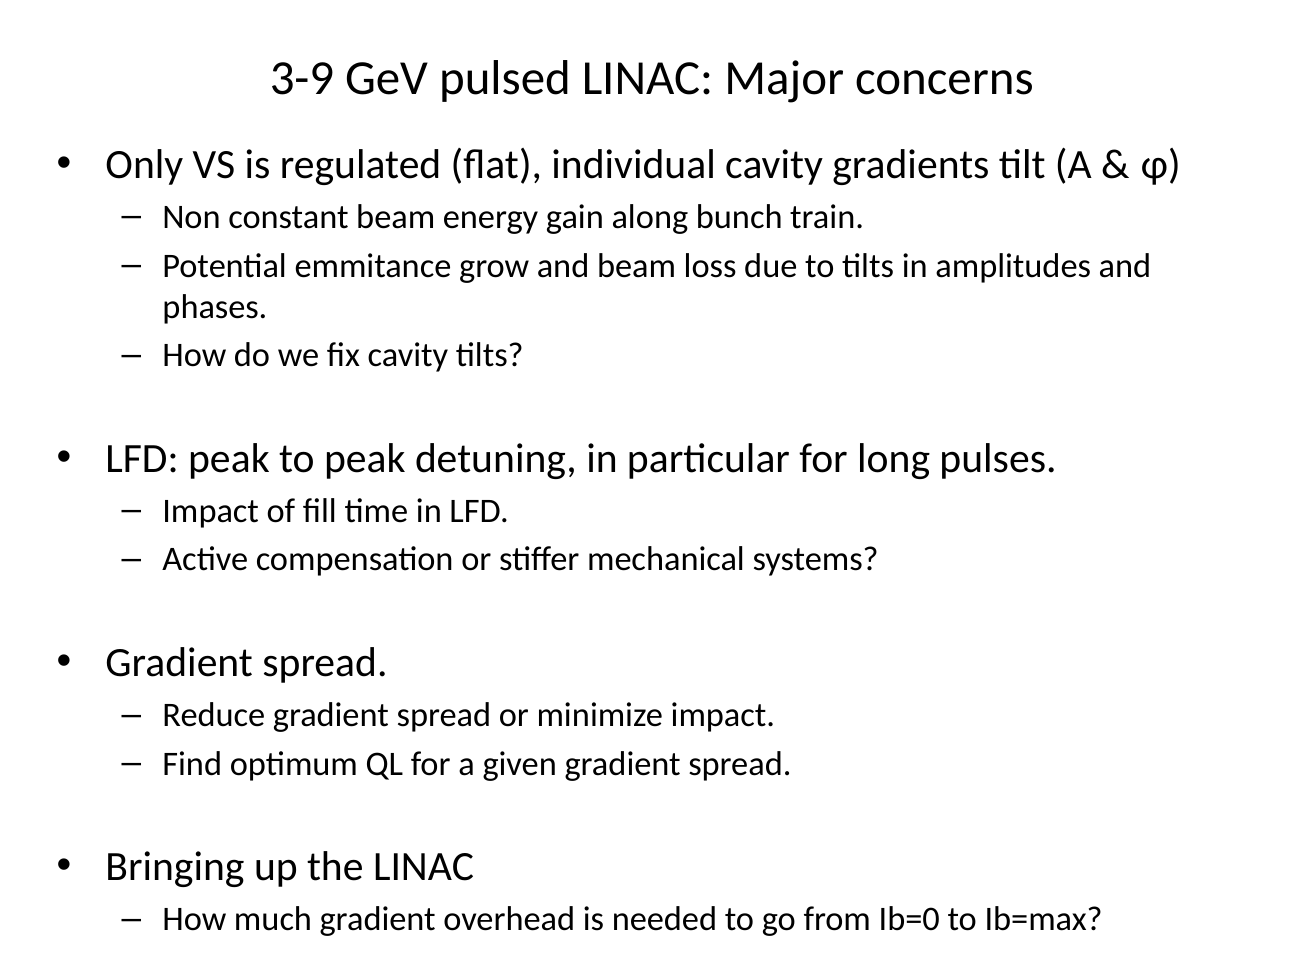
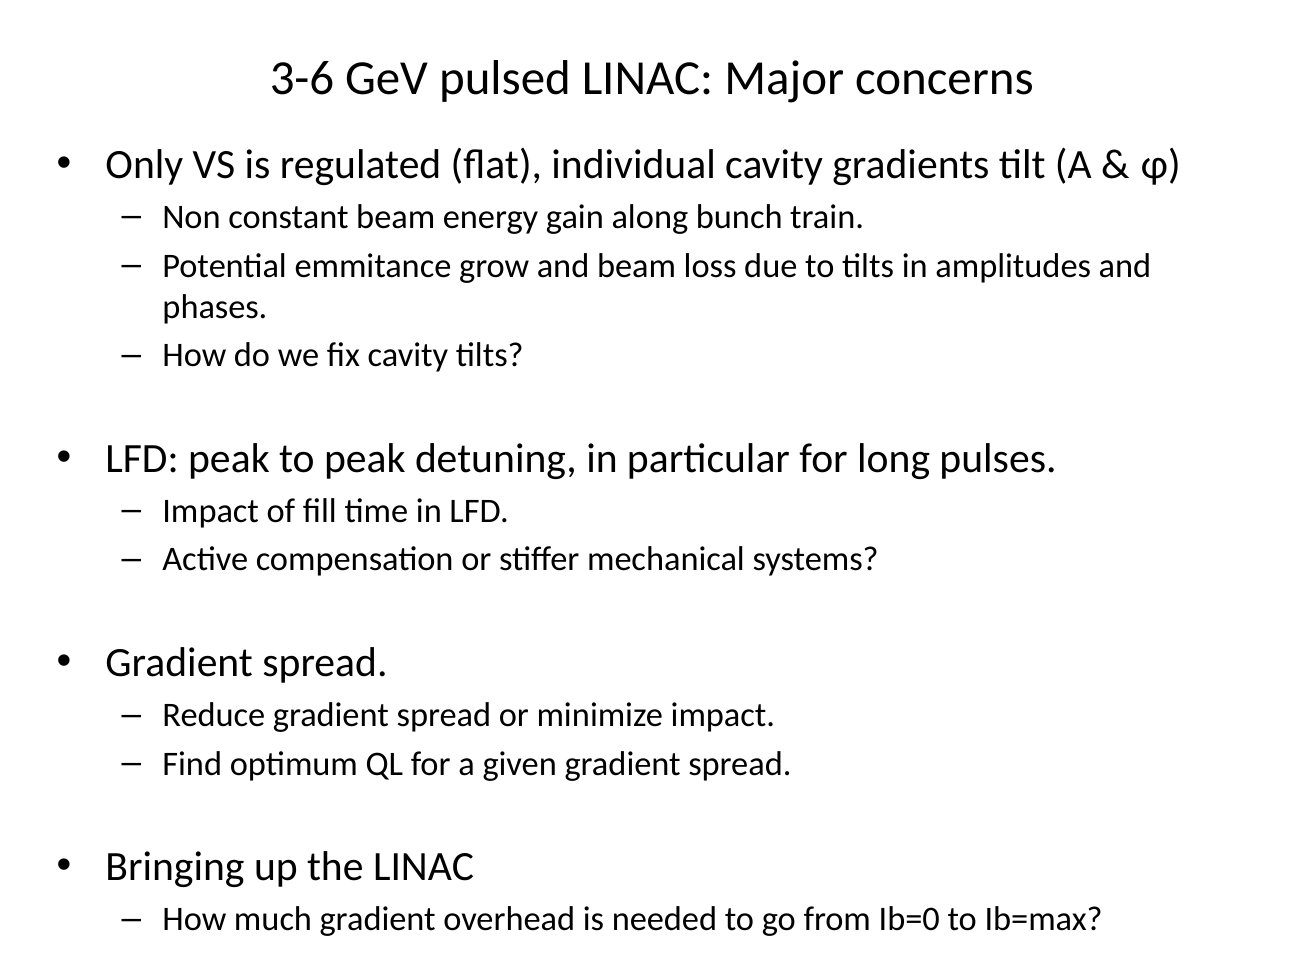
3-9: 3-9 -> 3-6 (302, 78)
